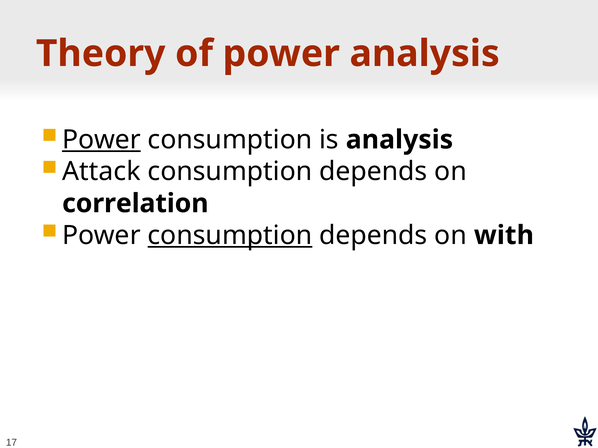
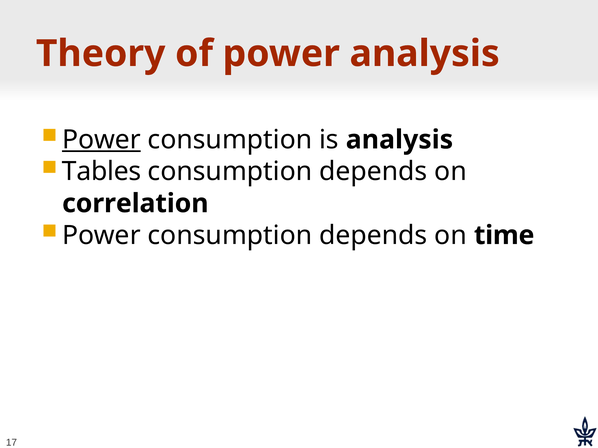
Attack: Attack -> Tables (102, 172)
consumption underline: present -> none (230, 236)
with: with -> time (504, 236)
